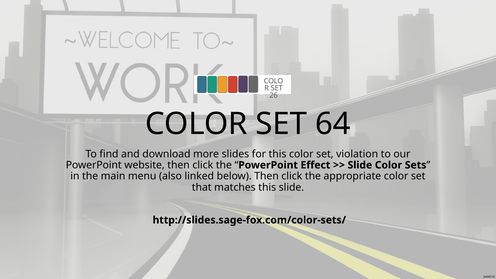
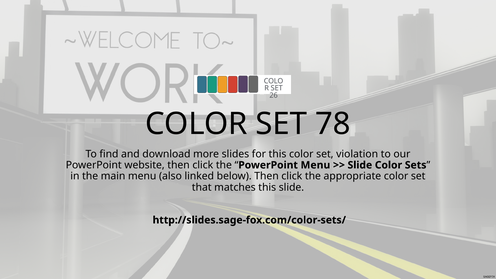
64: 64 -> 78 (333, 124)
PowerPoint Effect: Effect -> Menu (315, 165)
